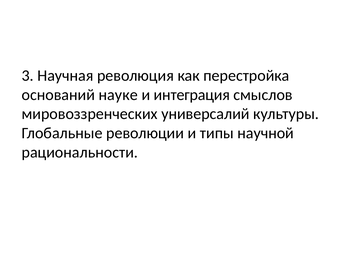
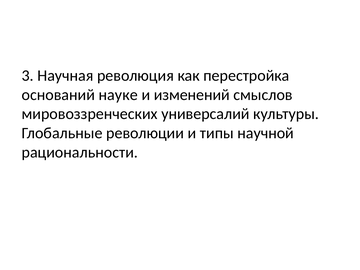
интеграция: интеграция -> изменений (192, 95)
